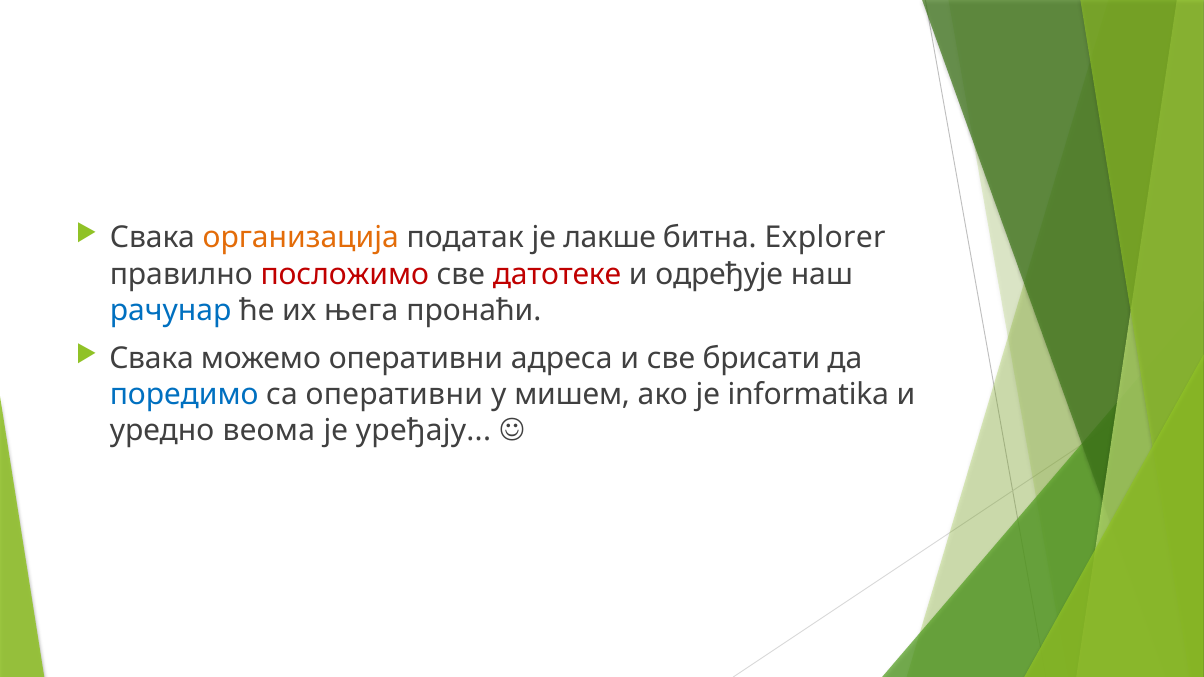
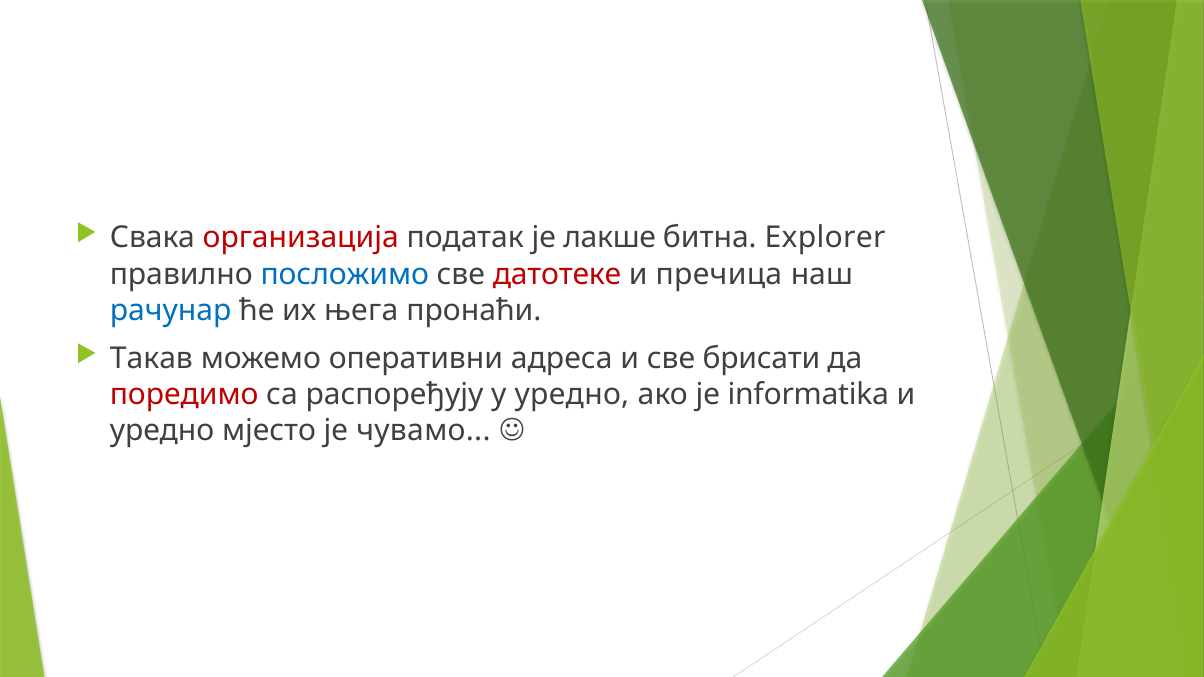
организација colour: orange -> red (301, 238)
посложимо colour: red -> blue (345, 274)
одређује: одређује -> пречица (719, 274)
Свака: Свака -> Такав (151, 359)
поредимо colour: blue -> red (184, 395)
са оперативни: оперативни -> распоређују (394, 395)
у мишем: мишем -> уредно (572, 395)
веома: веома -> мјесто (269, 431)
уређају: уређају -> чувамо (423, 431)
